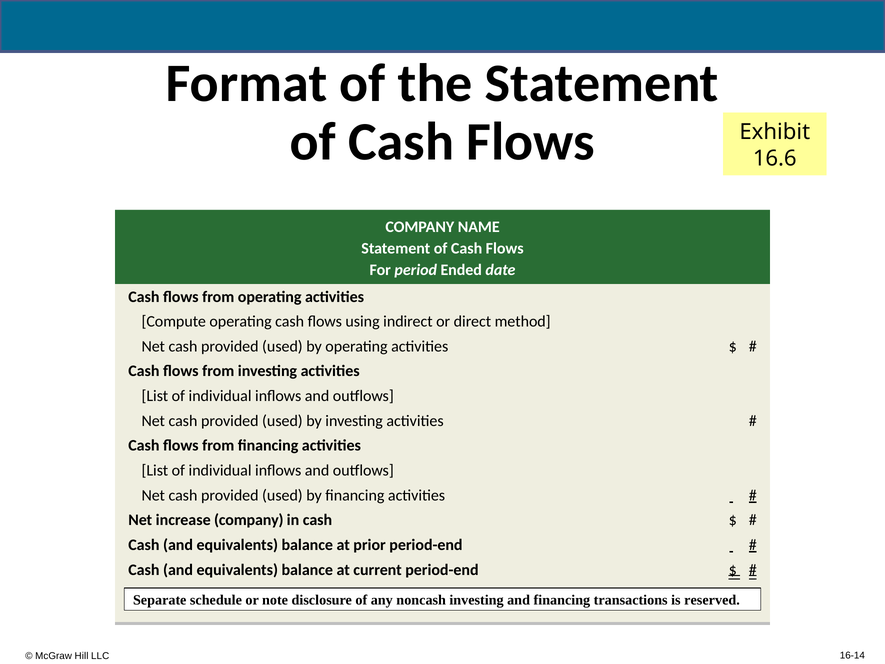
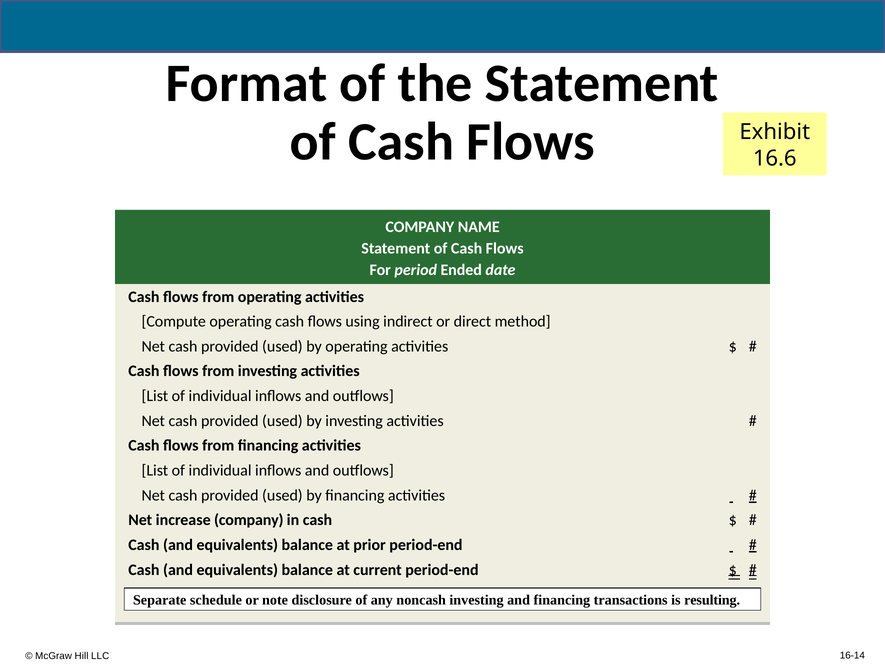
reserved: reserved -> resulting (712, 600)
